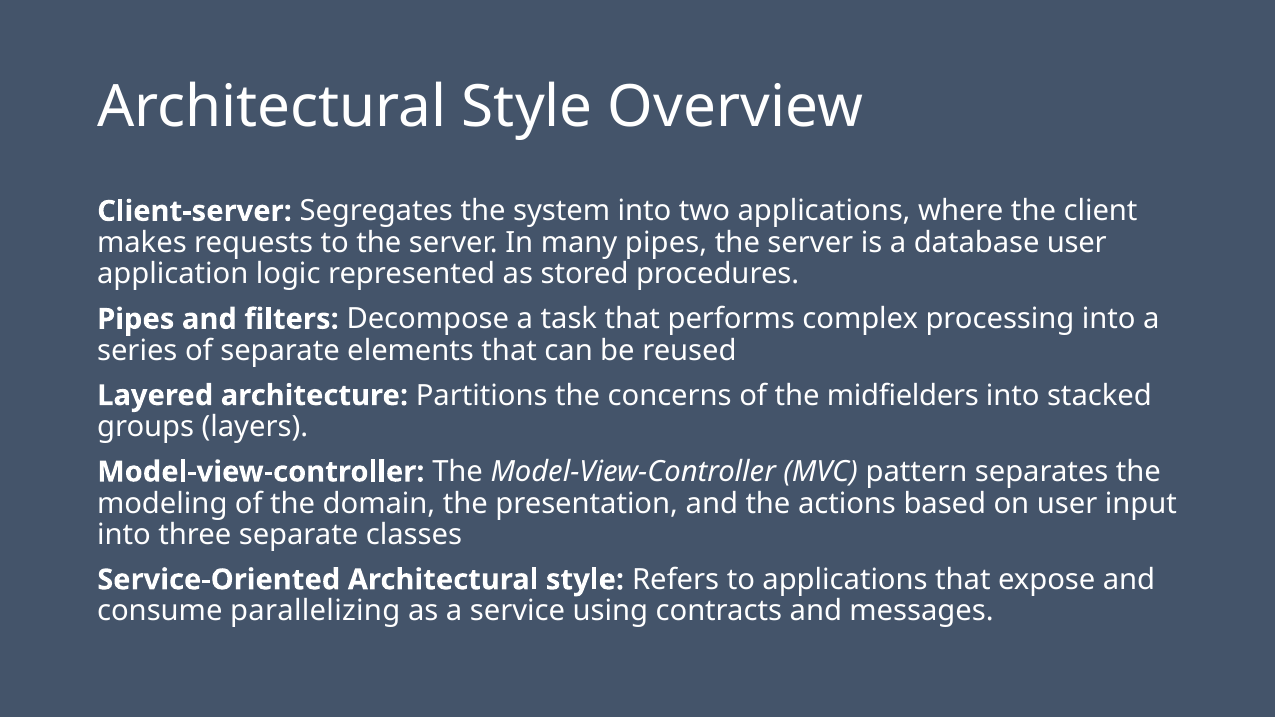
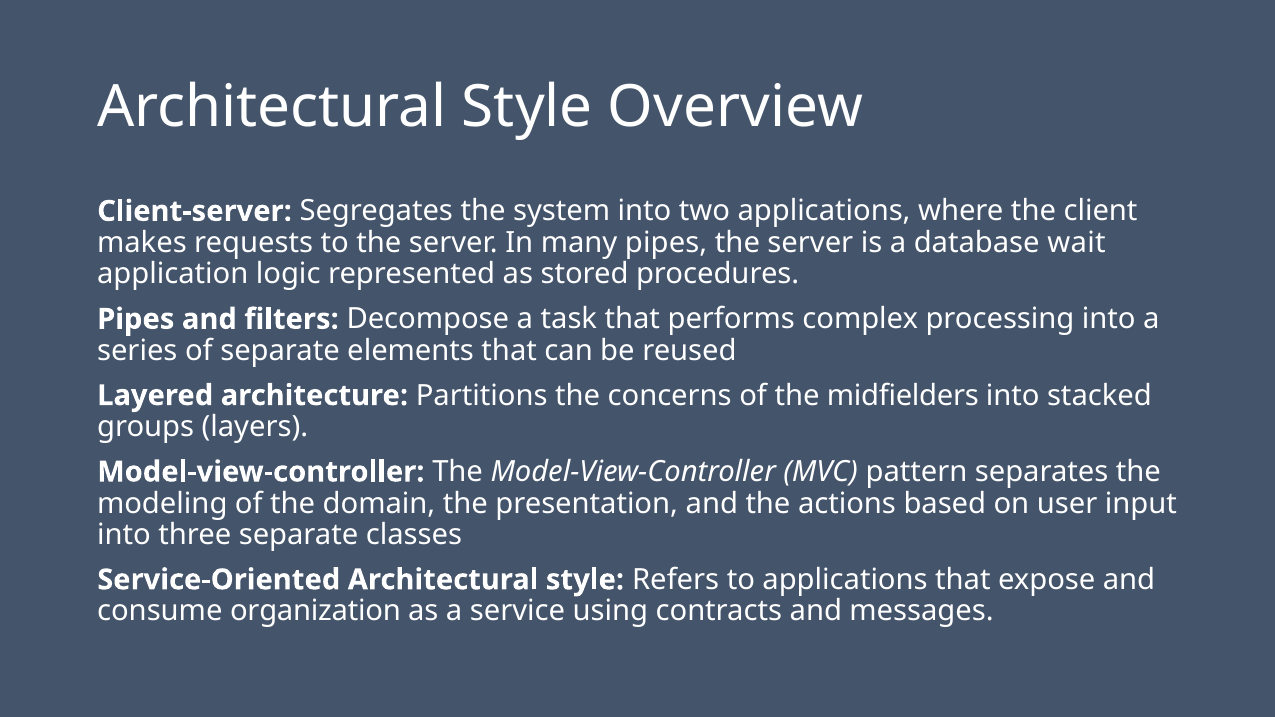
database user: user -> wait (1076, 243)
parallelizing: parallelizing -> organization (315, 611)
